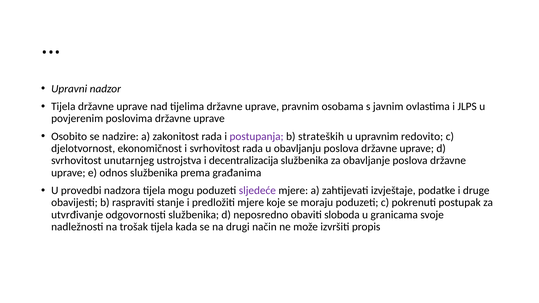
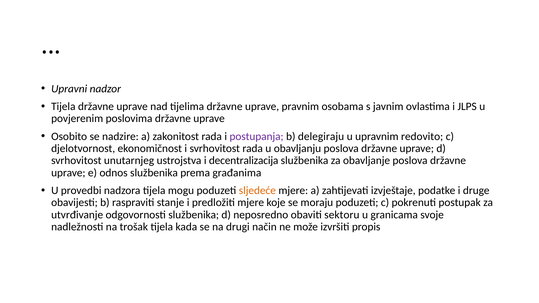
strateških: strateških -> delegiraju (321, 136)
sljedeće colour: purple -> orange (257, 191)
sloboda: sloboda -> sektoru (342, 215)
